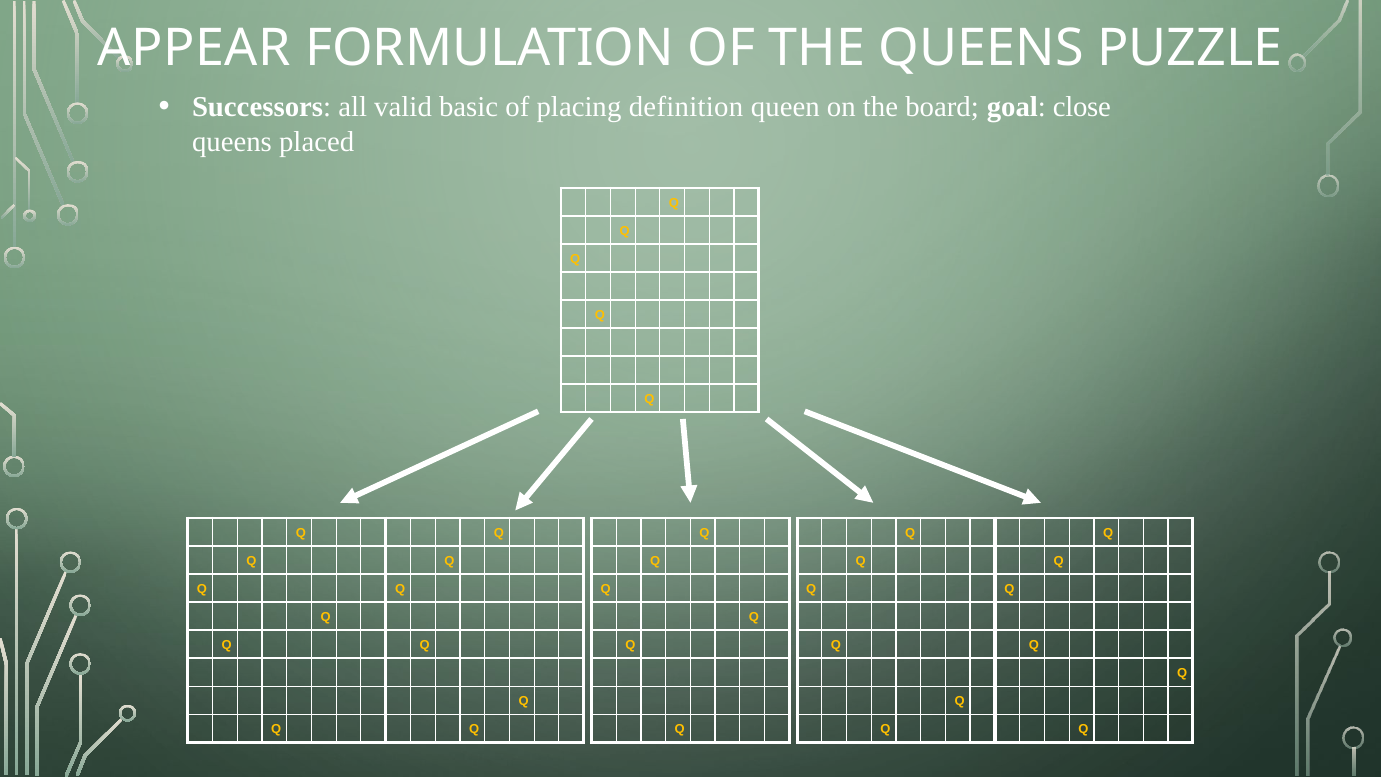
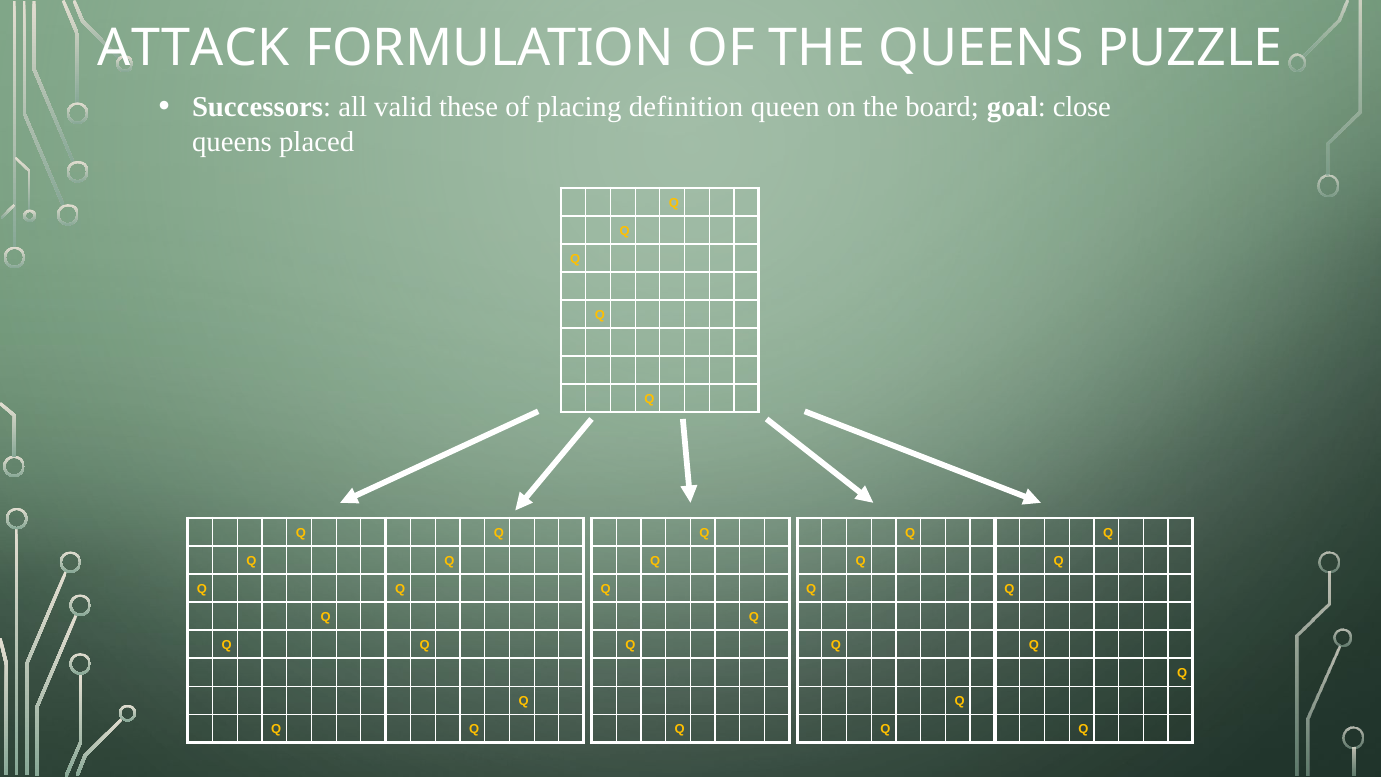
APPEAR: APPEAR -> ATTACK (194, 49)
basic: basic -> these (469, 107)
